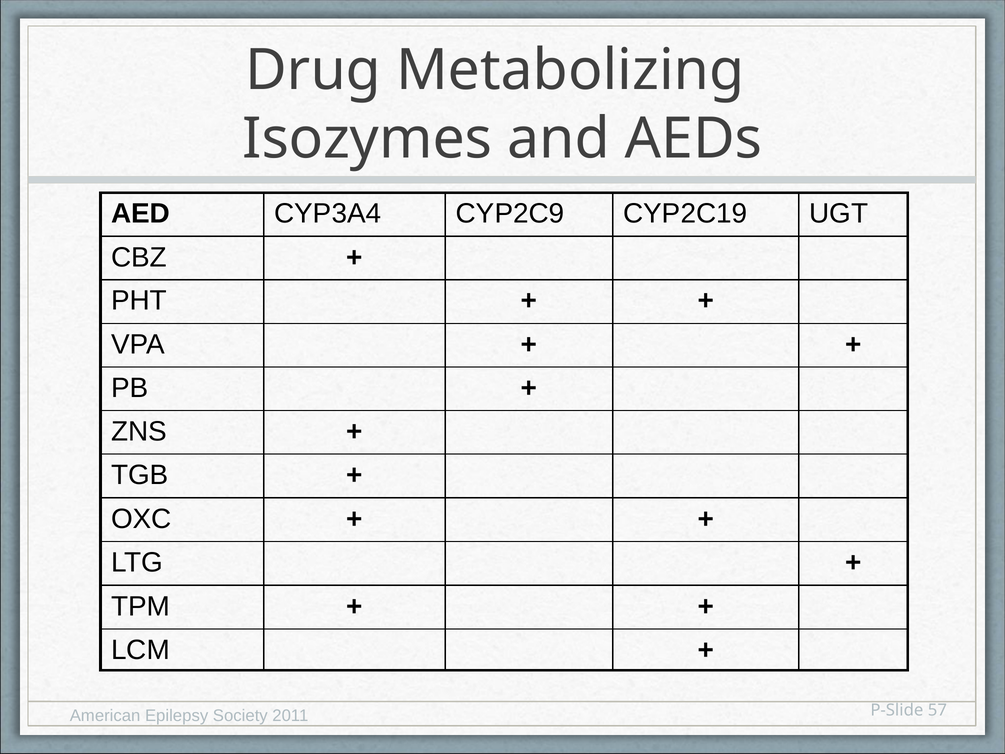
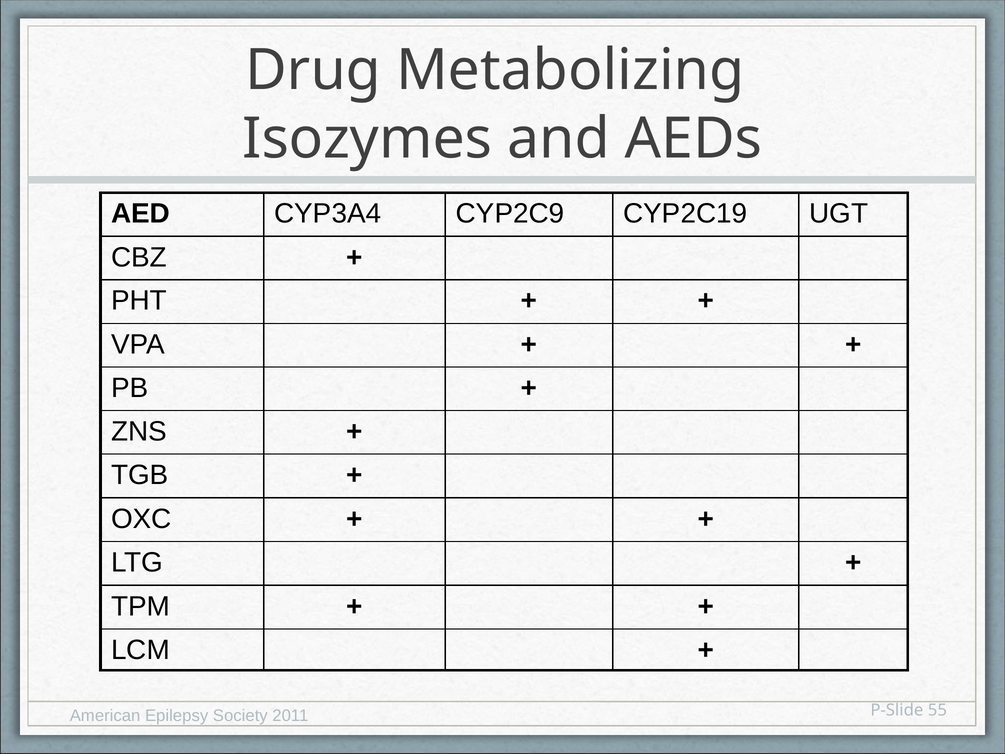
57: 57 -> 55 (937, 710)
